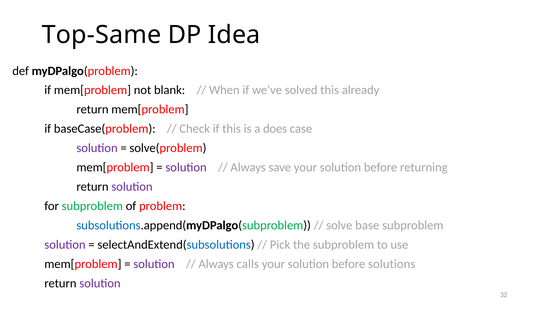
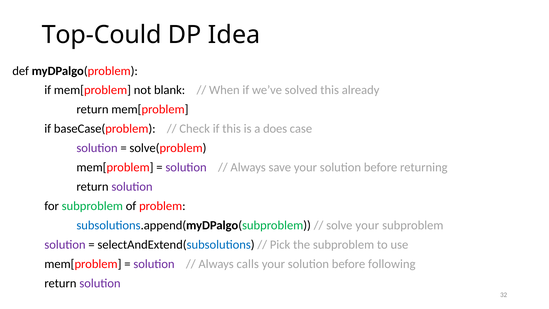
Top-Same: Top-Same -> Top-Could (102, 35)
solve base: base -> your (367, 225)
solutions: solutions -> following (392, 264)
